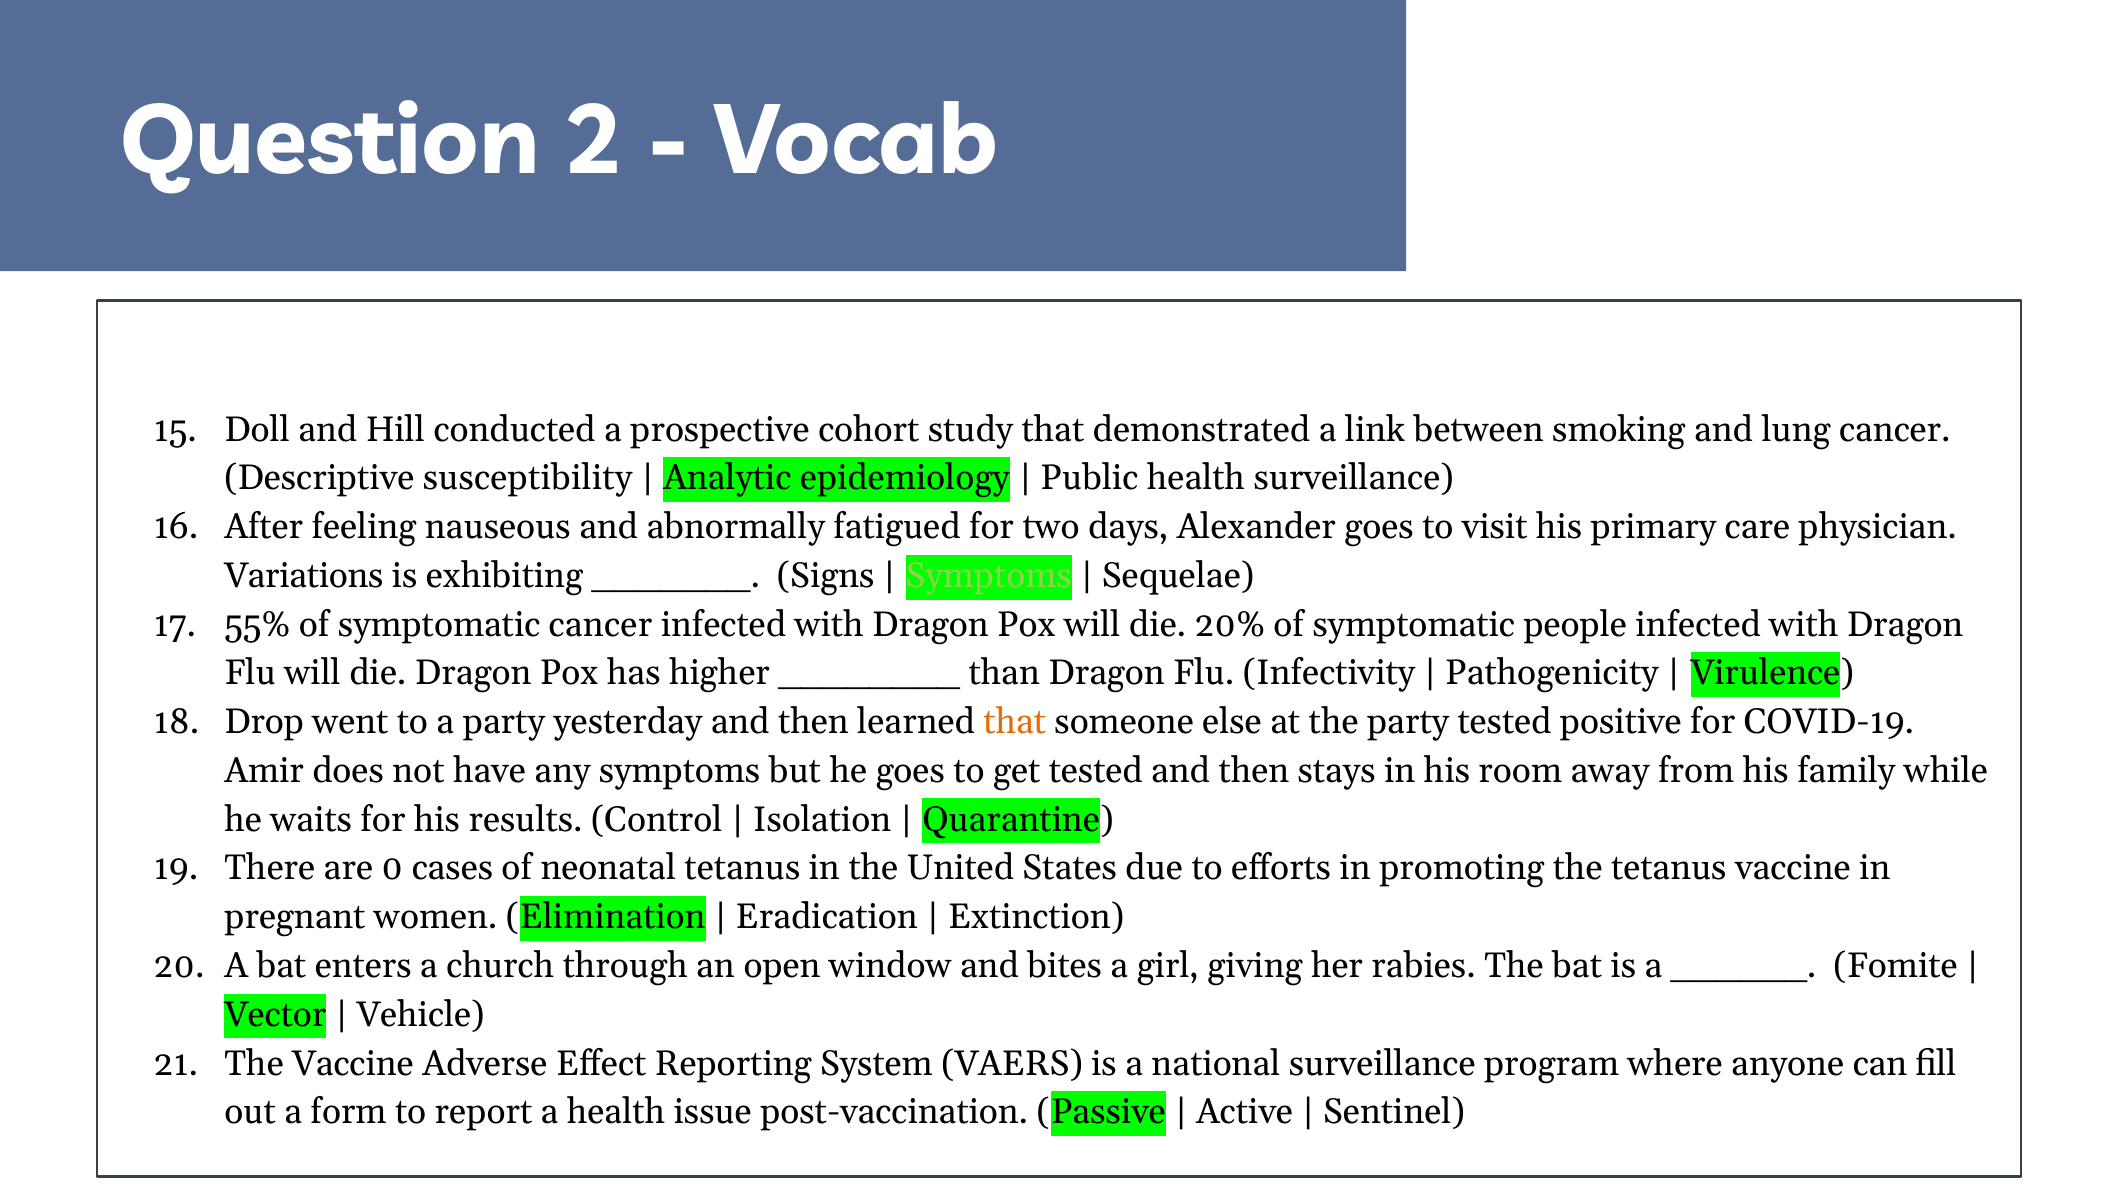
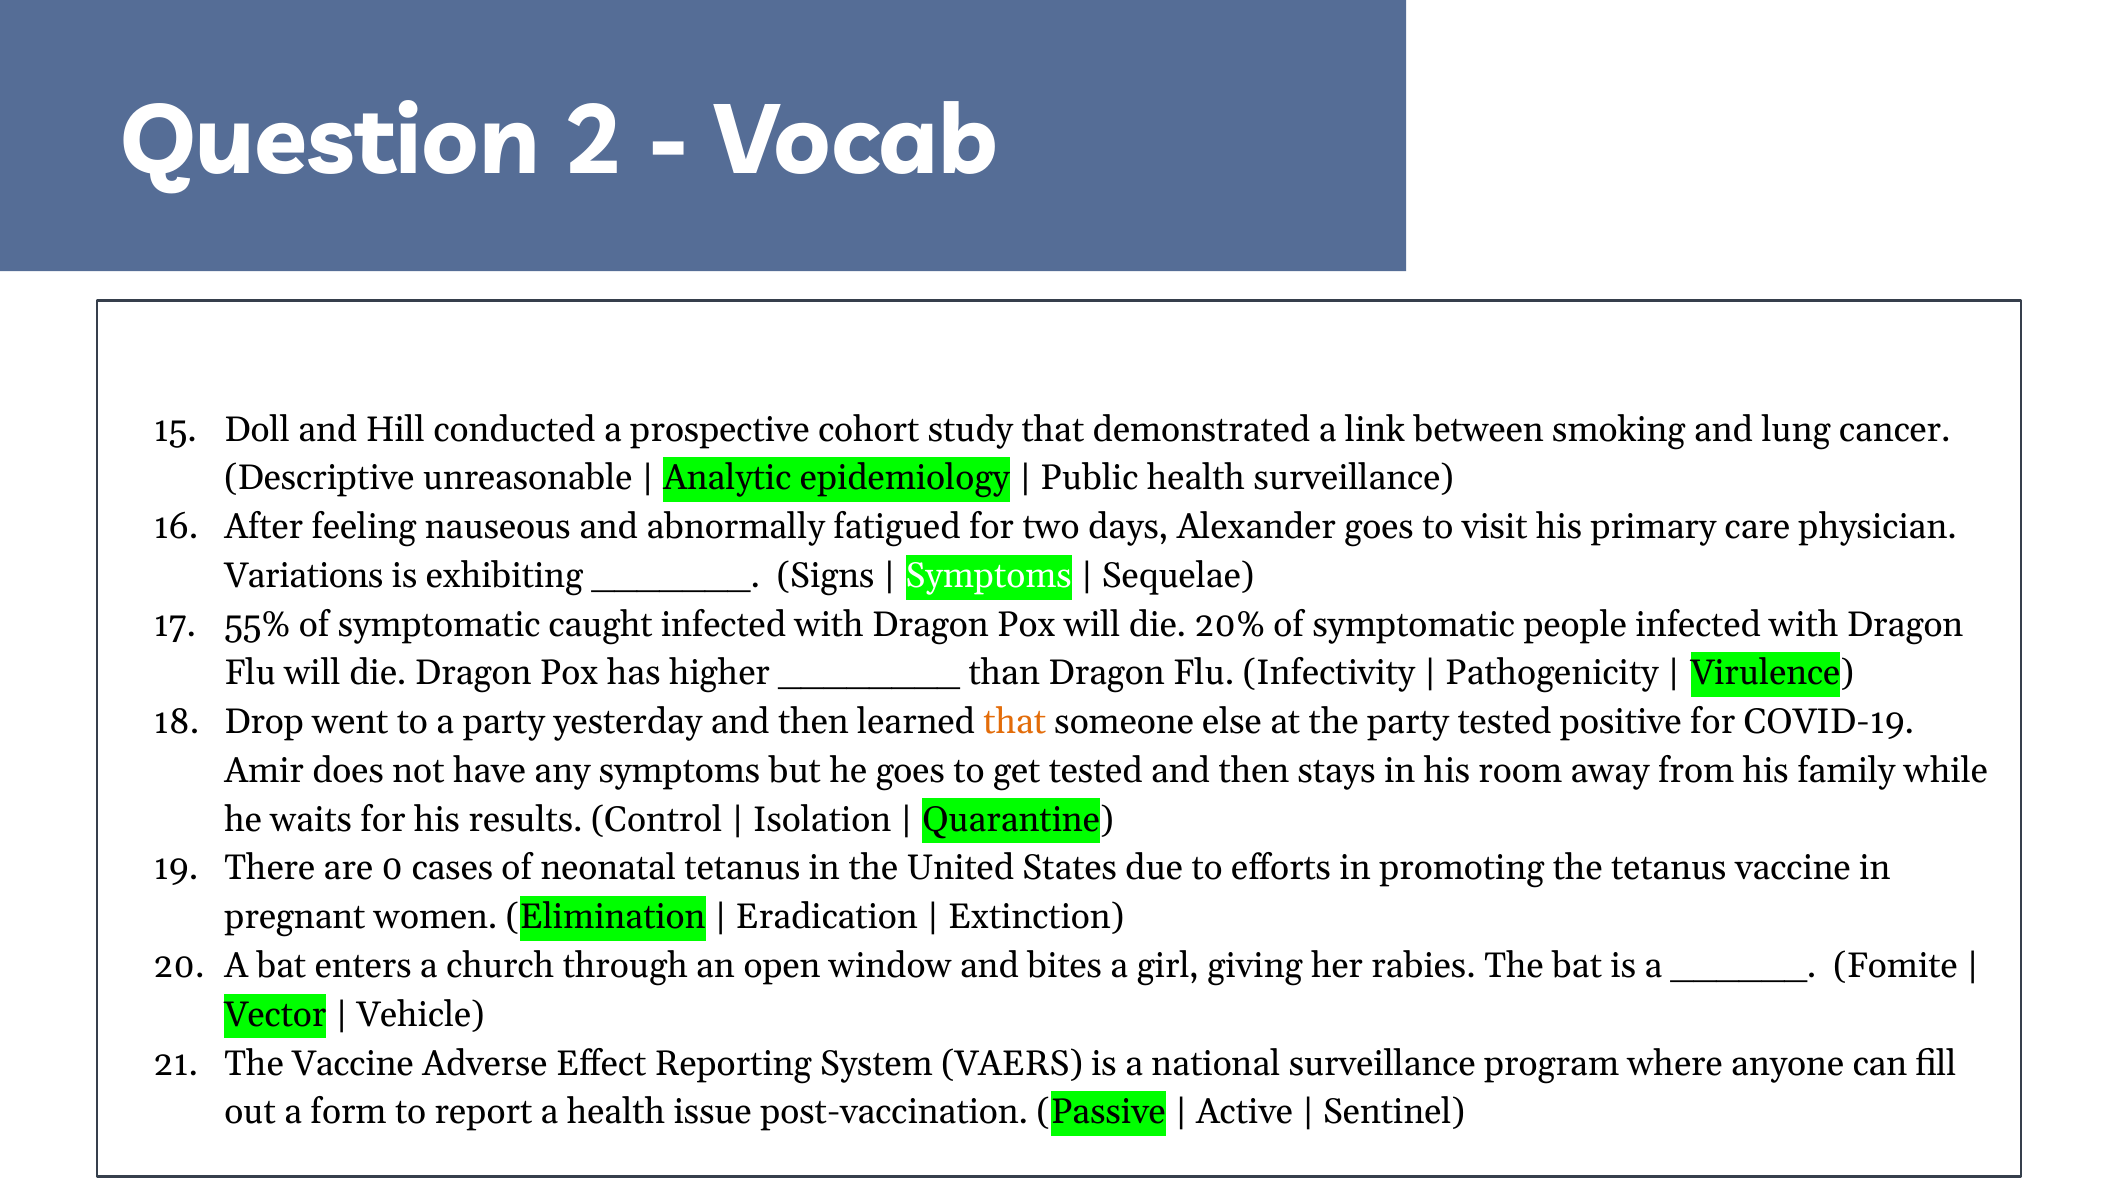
susceptibility: susceptibility -> unreasonable (528, 478)
Symptoms colour: light green -> white (989, 576)
symptomatic cancer: cancer -> caught (601, 624)
